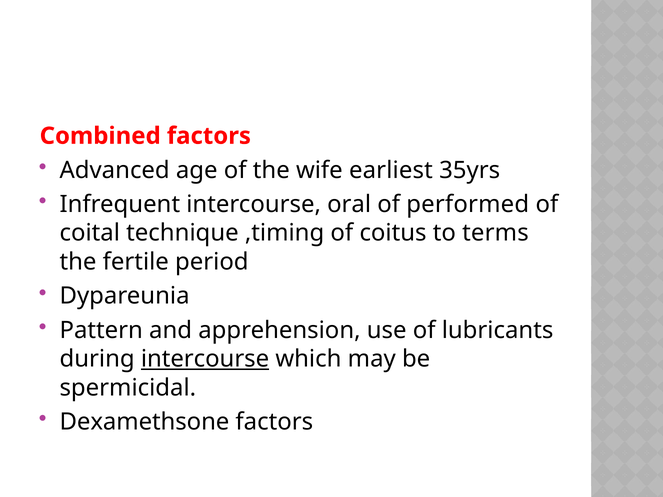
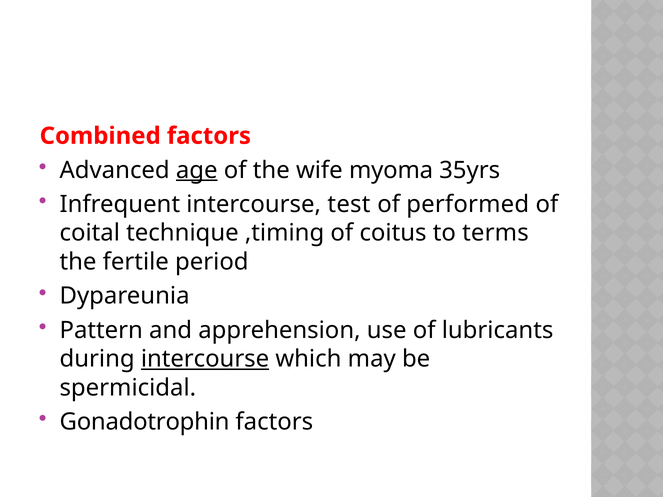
age underline: none -> present (197, 170)
earliest: earliest -> myoma (391, 170)
oral: oral -> test (349, 204)
Dexamethsone: Dexamethsone -> Gonadotrophin (145, 422)
